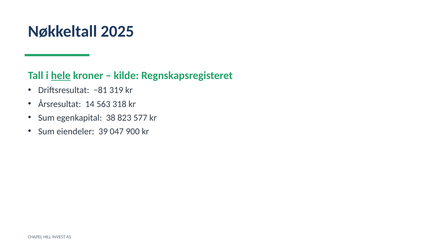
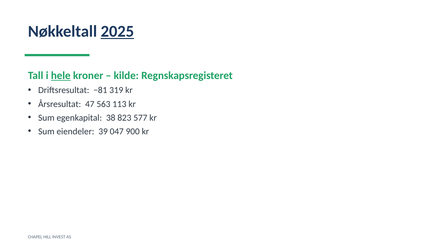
2025 underline: none -> present (117, 31)
14: 14 -> 47 (90, 104)
318: 318 -> 113 (119, 104)
